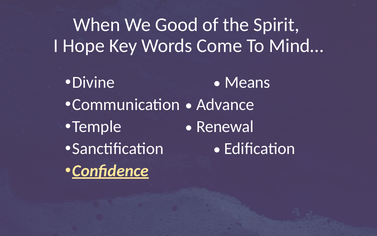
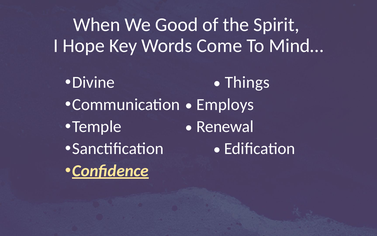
Means: Means -> Things (247, 82)
Advance: Advance -> Employs (225, 104)
